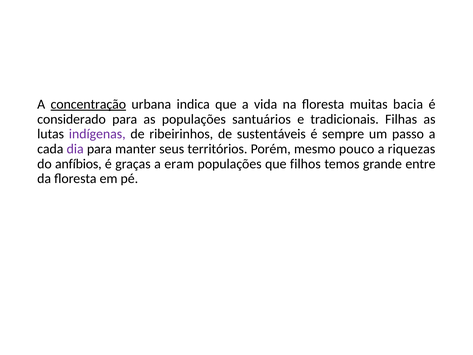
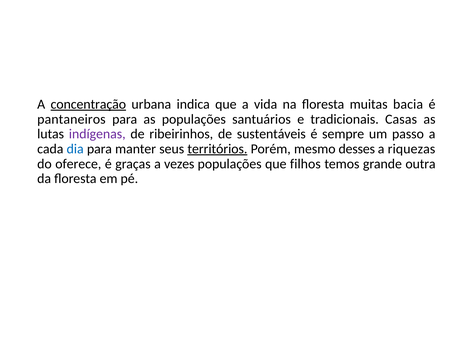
considerado: considerado -> pantaneiros (71, 119)
Filhas: Filhas -> Casas (401, 119)
dia colour: purple -> blue (75, 149)
territórios underline: none -> present (217, 149)
pouco: pouco -> desses (357, 149)
anfíbios: anfíbios -> oferece (78, 164)
eram: eram -> vezes (179, 164)
entre: entre -> outra (421, 164)
